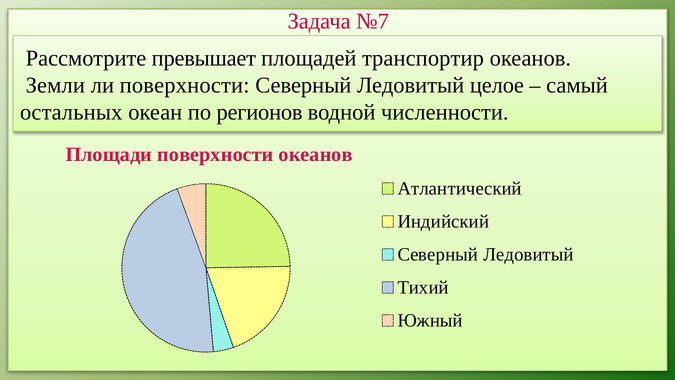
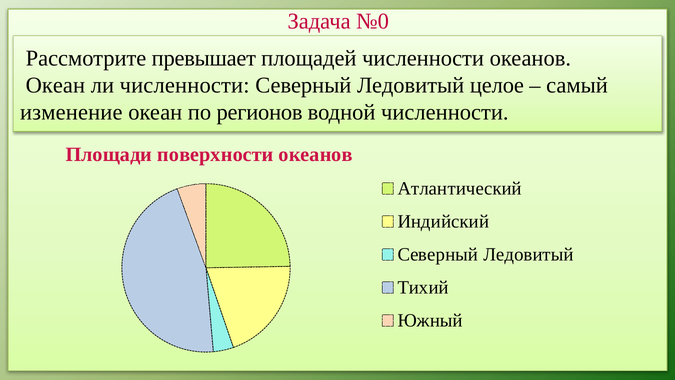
№7: №7 -> №0 (373, 21)
площадей транспортир: транспортир -> численности (423, 58)
Земли: Земли -> Океан (55, 85)
ли поверхности: поверхности -> численности (185, 85)
остальных: остальных -> изменение (71, 112)
